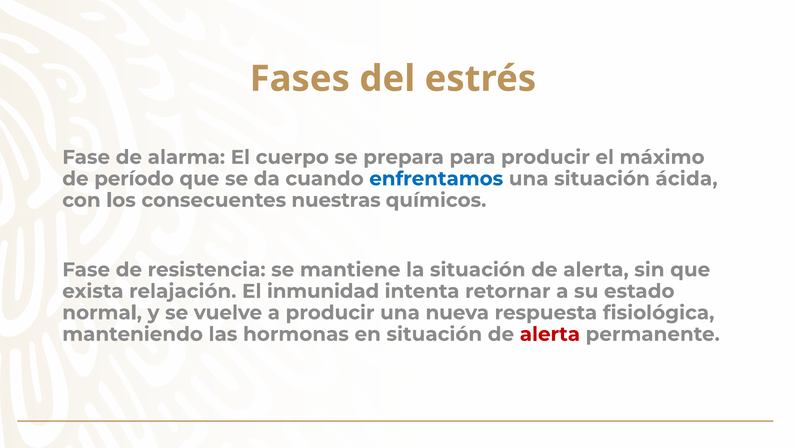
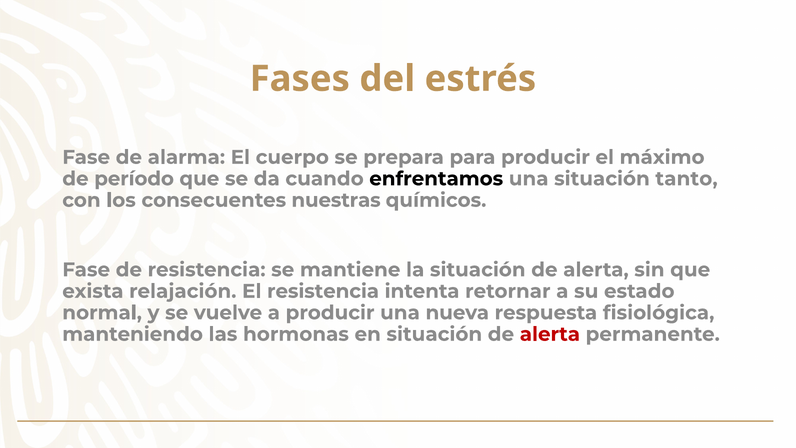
enfrentamos colour: blue -> black (436, 179)
ácida: ácida -> tanto (687, 179)
El inmunidad: inmunidad -> resistencia (323, 291)
